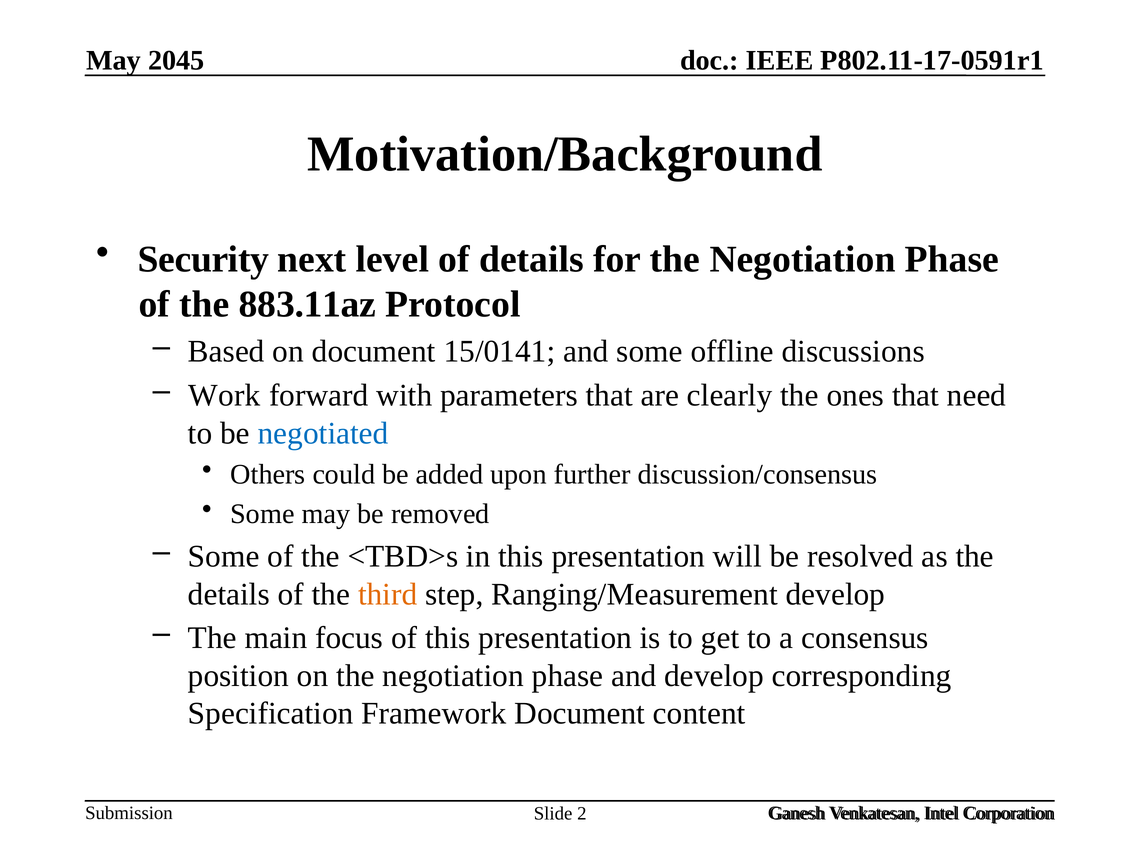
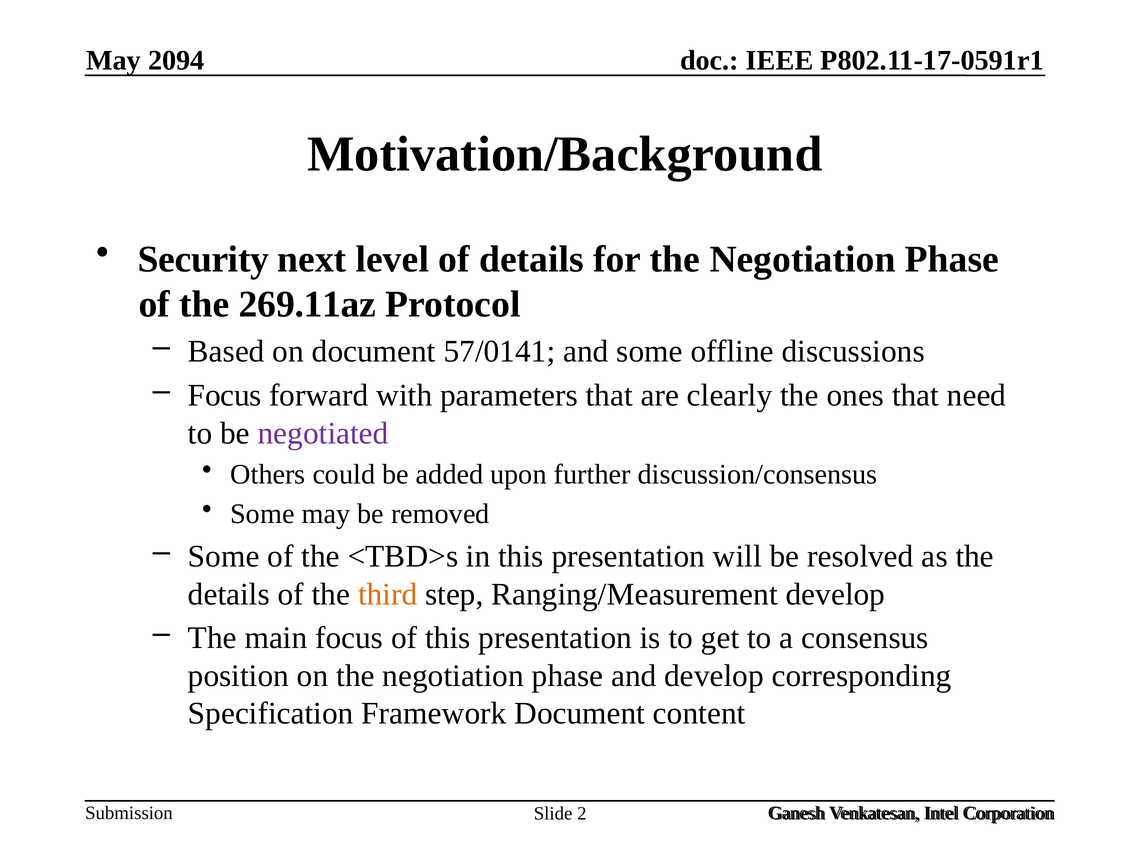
2045: 2045 -> 2094 (176, 60)
883.11az: 883.11az -> 269.11az (308, 304)
15/0141: 15/0141 -> 57/0141 (499, 351)
Work: Work -> Focus (225, 395)
negotiated colour: blue -> purple (323, 433)
